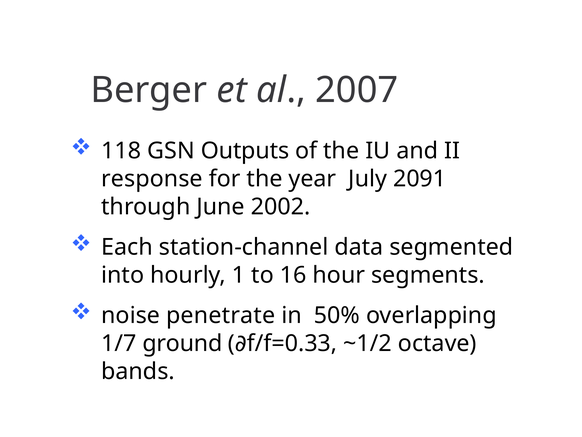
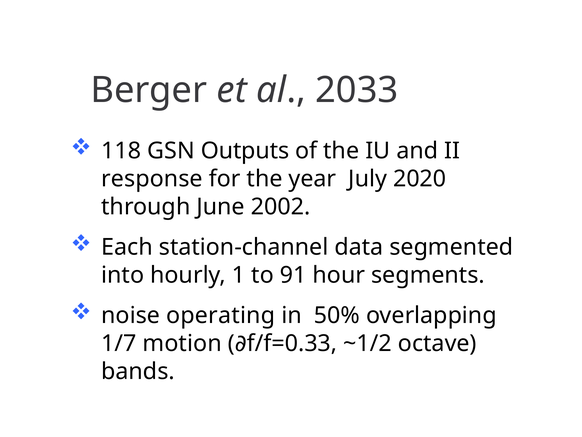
2007: 2007 -> 2033 (357, 90)
2091: 2091 -> 2020 (420, 179)
16: 16 -> 91 (293, 275)
penetrate: penetrate -> operating (221, 315)
ground: ground -> motion (182, 343)
